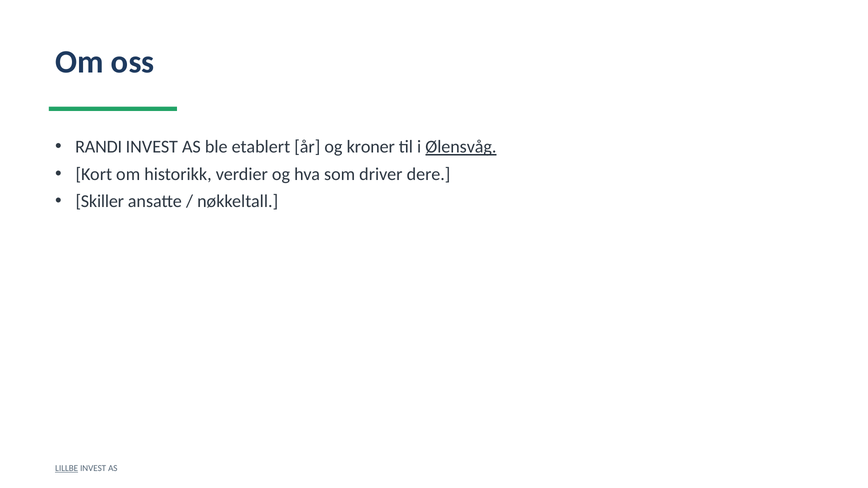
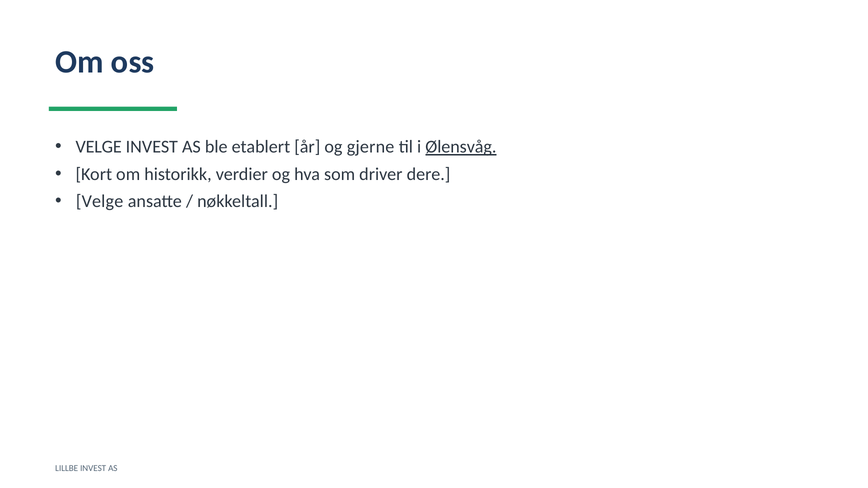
RANDI: RANDI -> VELGE (99, 147)
kroner: kroner -> gjerne (371, 147)
Skiller: Skiller -> Velge (100, 201)
LILLBE underline: present -> none (67, 468)
